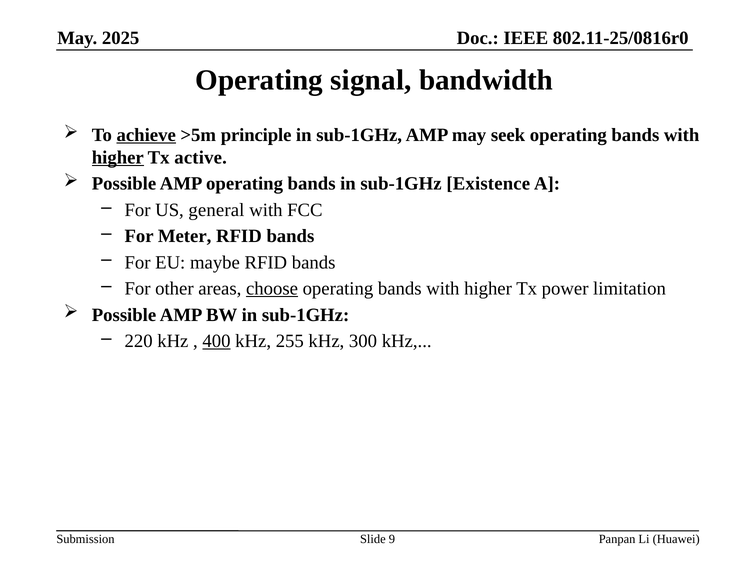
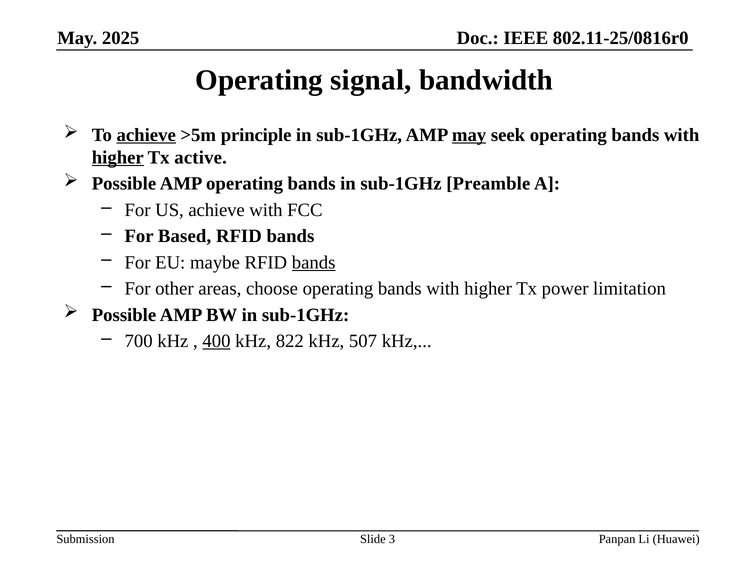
may underline: none -> present (469, 135)
Existence: Existence -> Preamble (488, 184)
US general: general -> achieve (217, 210)
Meter: Meter -> Based (185, 236)
bands underline: none -> present (314, 262)
choose underline: present -> none (272, 288)
220: 220 -> 700 (139, 341)
255: 255 -> 822 (290, 341)
300: 300 -> 507 (363, 341)
9: 9 -> 3 (392, 539)
